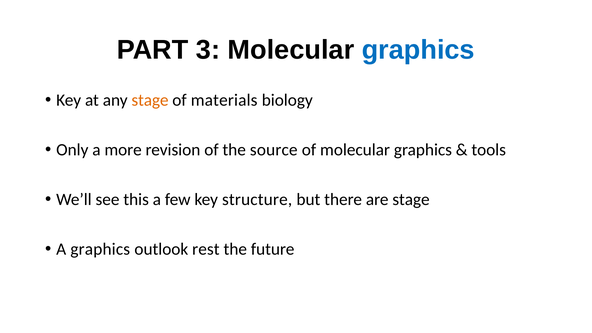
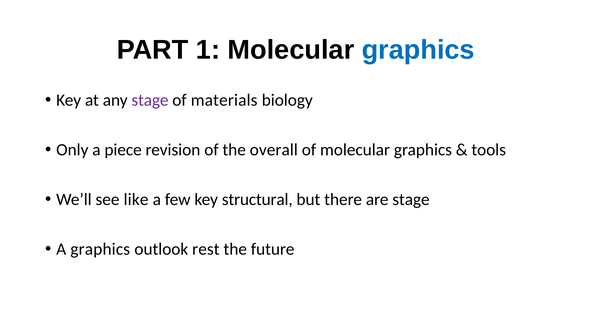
3: 3 -> 1 (208, 50)
stage colour: orange -> purple (150, 100)
more: more -> piece (123, 150)
source: source -> overall (274, 150)
this: this -> like (136, 199)
structure: structure -> structural (257, 199)
